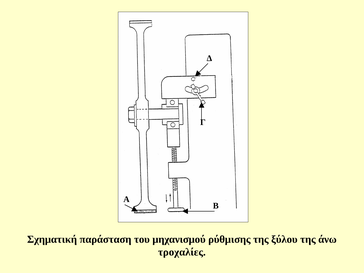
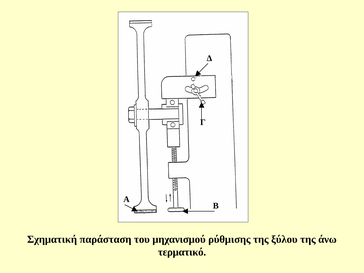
τροχαλίες: τροχαλίες -> τερματικό (182, 252)
